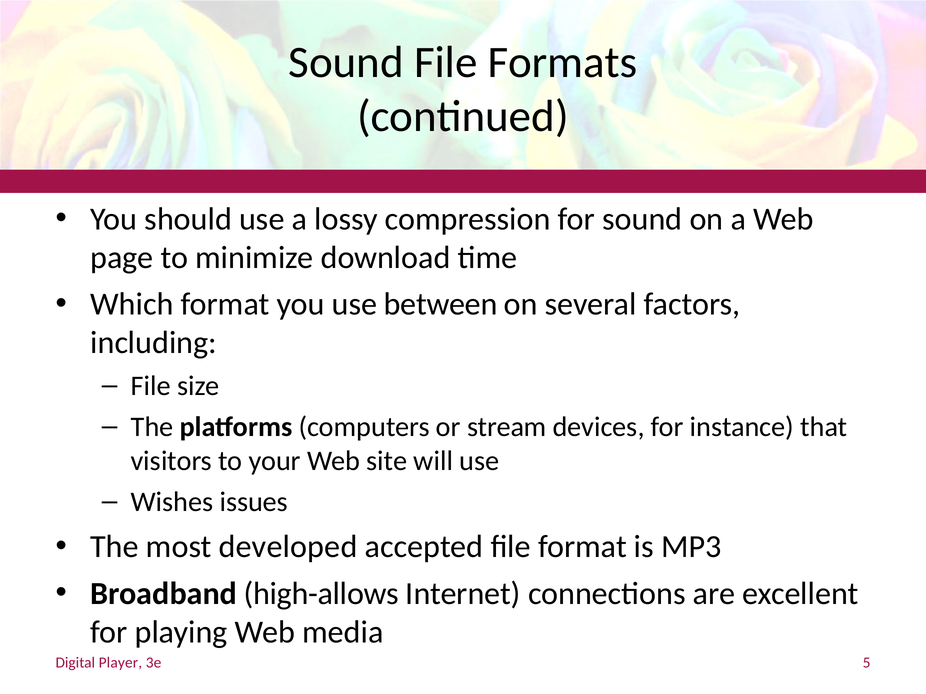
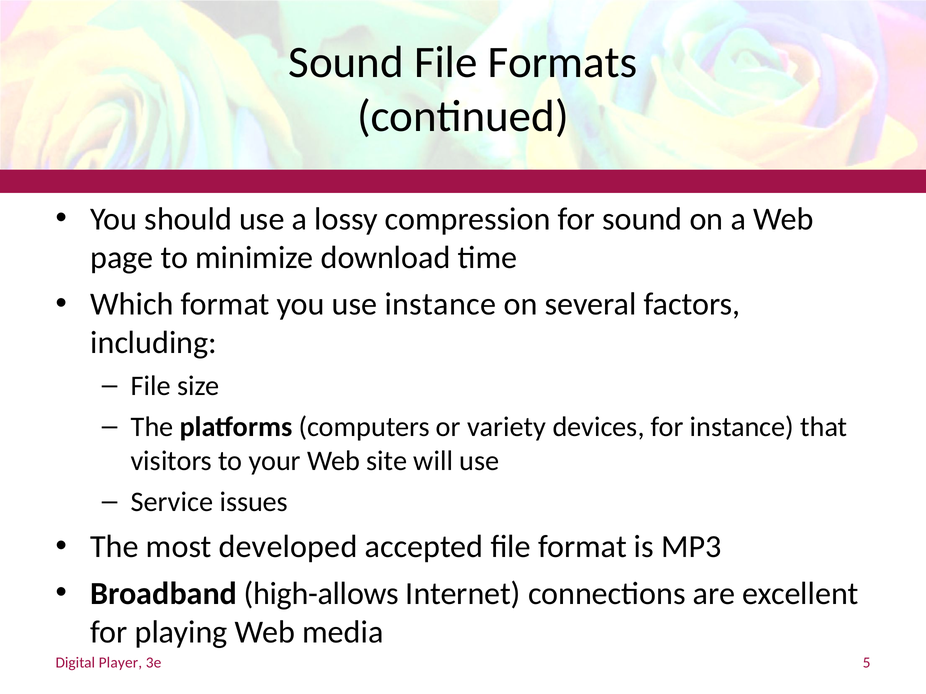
use between: between -> instance (440, 304)
stream: stream -> variety (507, 427)
Wishes: Wishes -> Service (172, 503)
